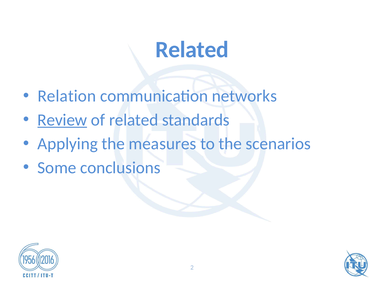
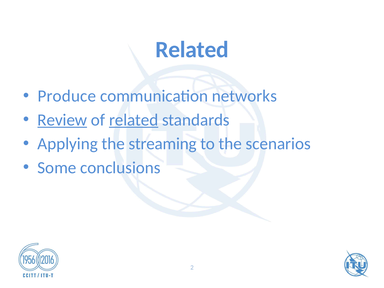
Relation: Relation -> Produce (67, 96)
related underline: none -> present (134, 120)
measures: measures -> streaming (163, 144)
